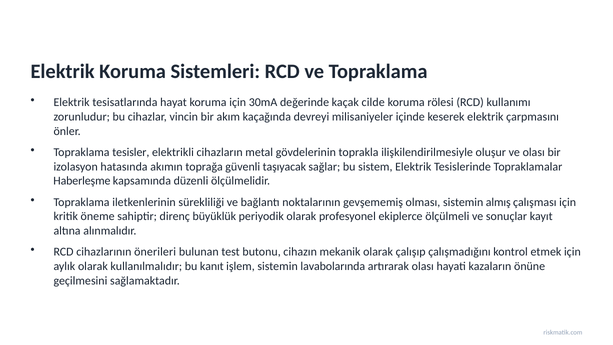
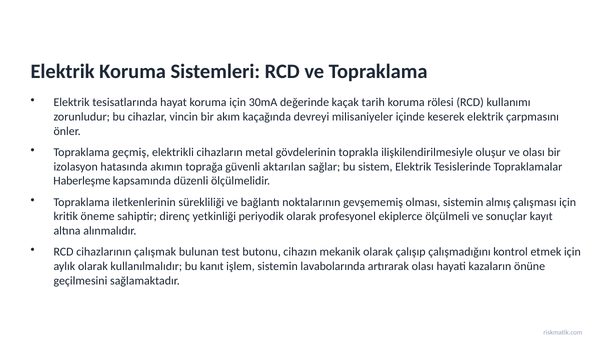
cilde: cilde -> tarih (373, 102)
tesisler: tesisler -> geçmiş (131, 152)
taşıyacak: taşıyacak -> aktarılan (284, 167)
büyüklük: büyüklük -> yetkinliği (214, 216)
önerileri: önerileri -> çalışmak (155, 252)
